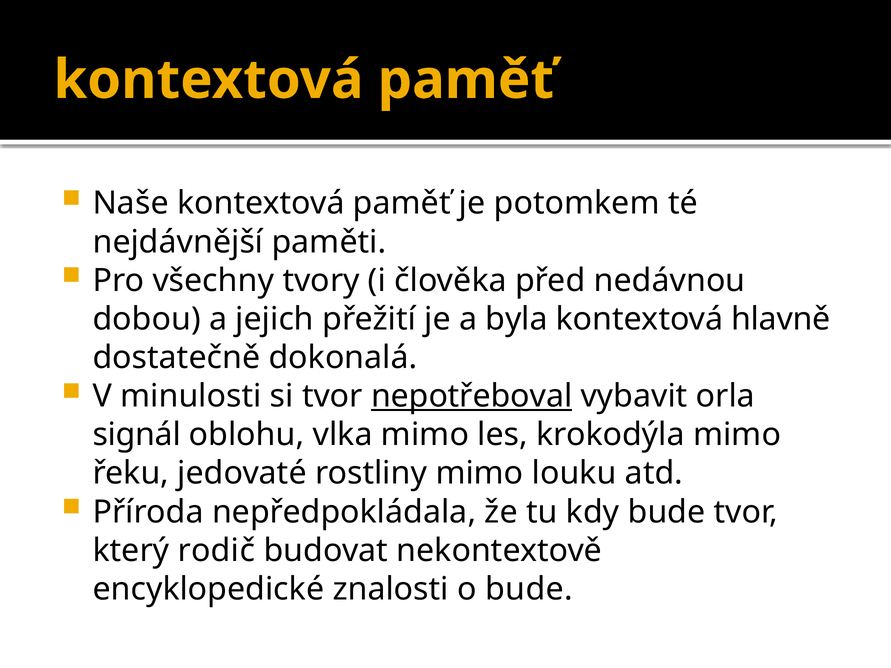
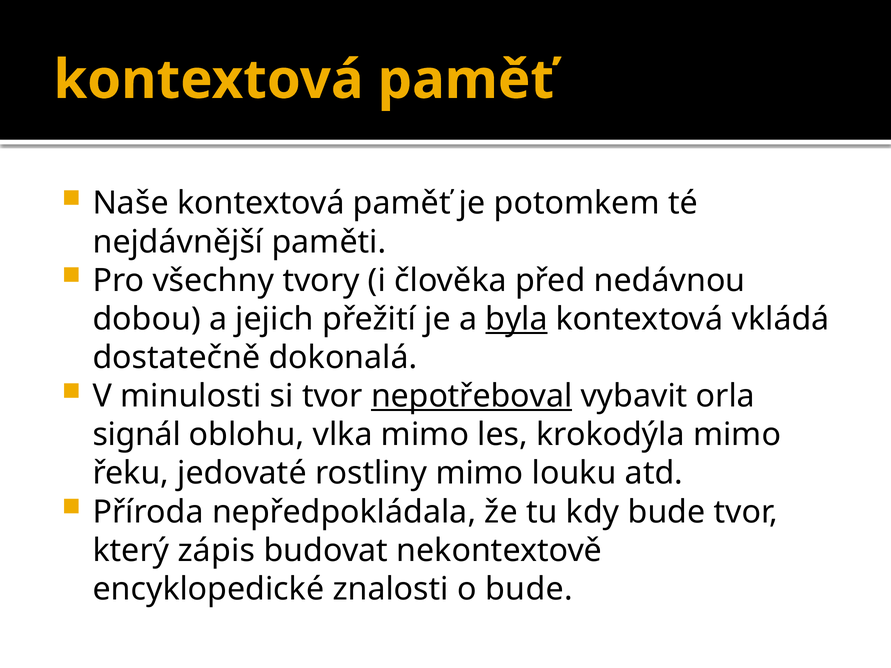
byla underline: none -> present (517, 319)
hlavně: hlavně -> vkládá (781, 319)
rodič: rodič -> zápis (216, 551)
